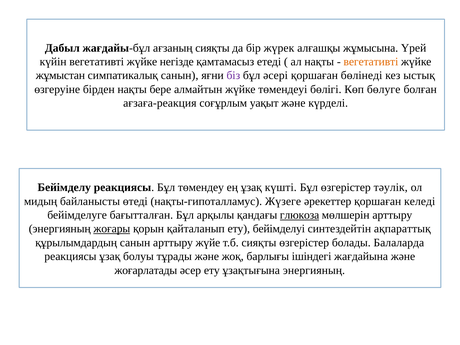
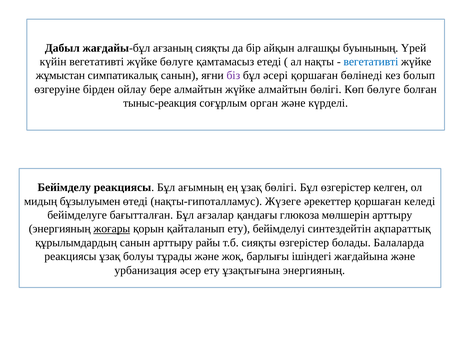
жүрек: жүрек -> айқын (279, 48)
жұмысына: жұмысына -> буынының (371, 48)
жүйке негізде: негізде -> бөлуге (177, 62)
вегетативті colour: orange -> blue (371, 62)
ыстық: ыстық -> болып (419, 76)
бірден нақты: нақты -> ойлау (132, 89)
жүйке төмендеуі: төмендеуі -> алмайтын (283, 89)
ағзаға-реакция: ағзаға-реакция -> тыныс-реакция (160, 103)
уақыт: уақыт -> орган (264, 103)
төмендеу: төмендеу -> ағымның (201, 187)
ұзақ күшті: күшті -> бөлігі (281, 187)
тәулік: тәулік -> келген (391, 187)
байланысты: байланысты -> бұзылуымен (90, 201)
арқылы: арқылы -> ағзалар (215, 215)
глюкоза underline: present -> none (300, 215)
жүйе: жүйе -> райы (208, 243)
жоғарлатады: жоғарлатады -> урбанизация (146, 270)
